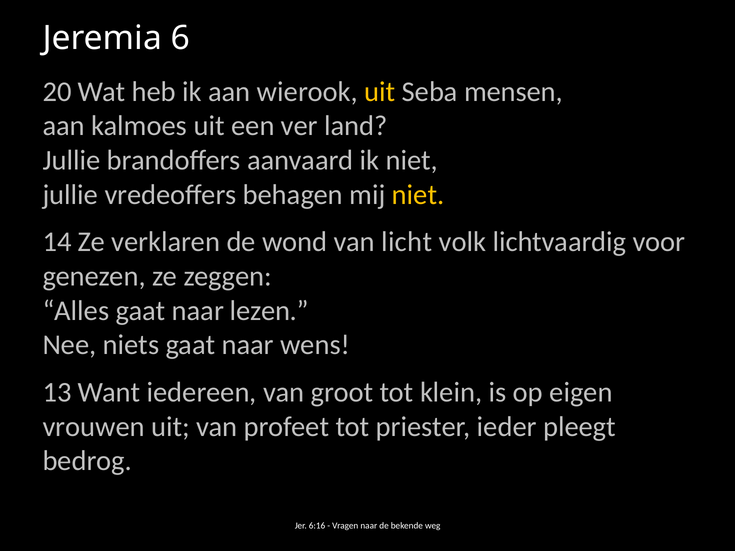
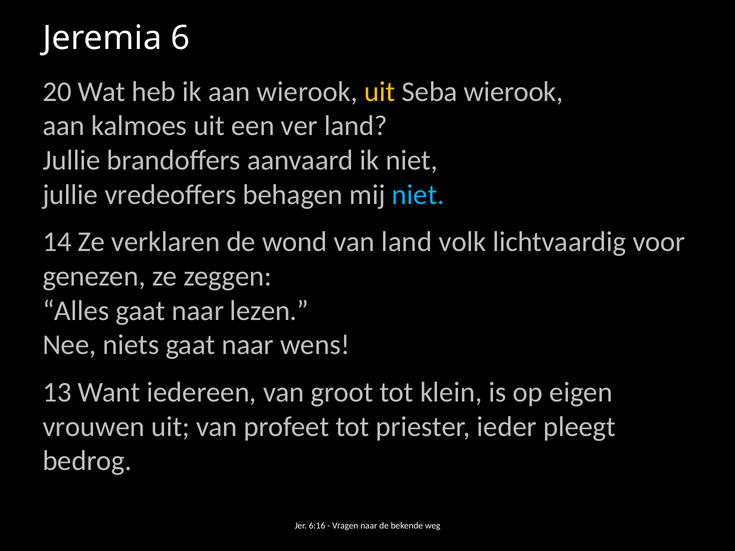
Seba mensen: mensen -> wierook (513, 92)
niet colour: yellow -> light blue (418, 195)
van licht: licht -> land (407, 242)
